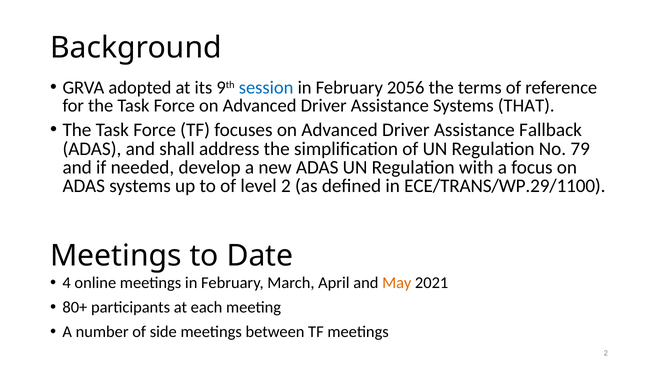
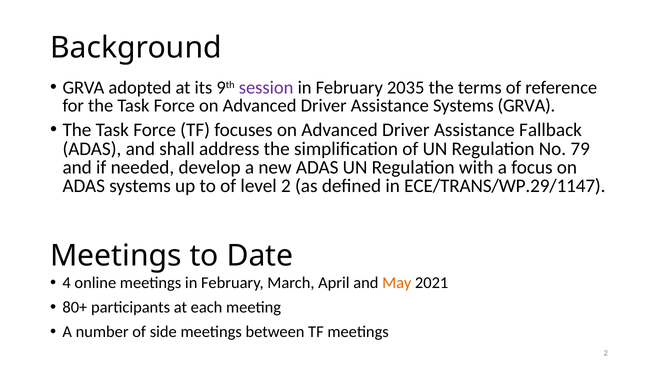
session colour: blue -> purple (266, 88)
2056: 2056 -> 2035 (406, 88)
Systems THAT: THAT -> GRVA (526, 106)
ECE/TRANS/WP.29/1100: ECE/TRANS/WP.29/1100 -> ECE/TRANS/WP.29/1147 (505, 186)
